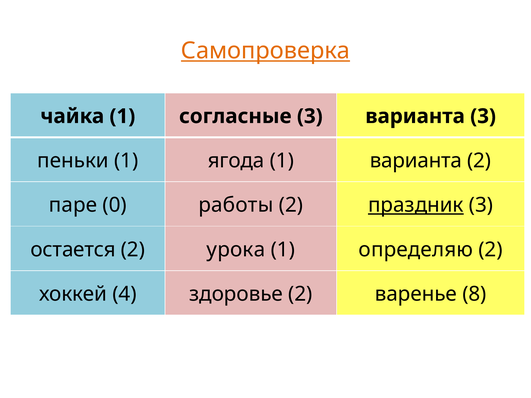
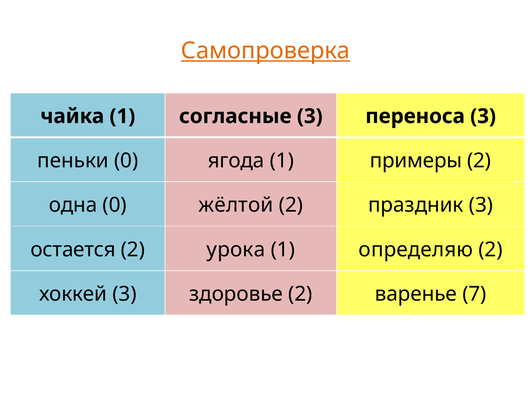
3 варианта: варианта -> переноса (415, 116)
пеньки 1: 1 -> 0 (126, 161)
1 варианта: варианта -> примеры (416, 161)
паре: паре -> одна (73, 205)
работы: работы -> жёлтой (236, 205)
праздник underline: present -> none (416, 205)
хоккей 4: 4 -> 3 (124, 294)
8: 8 -> 7 (474, 294)
